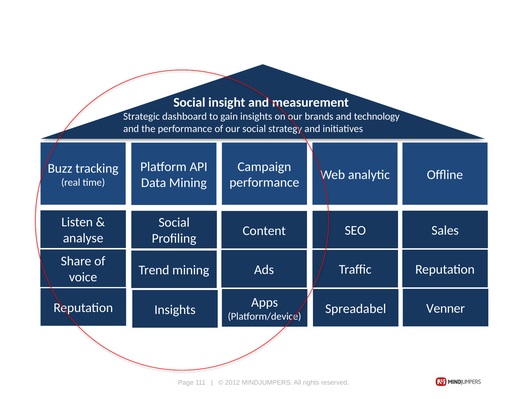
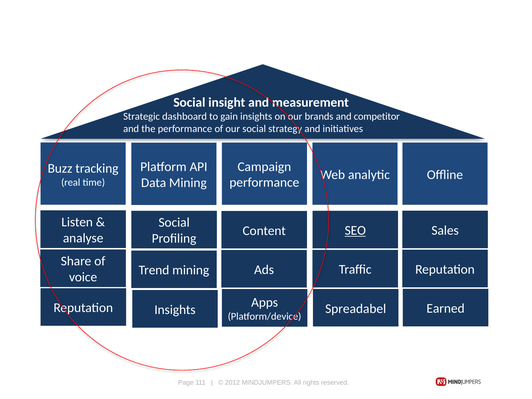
technology: technology -> competitor (377, 116)
SEO underline: none -> present (355, 231)
Venner: Venner -> Earned (445, 309)
